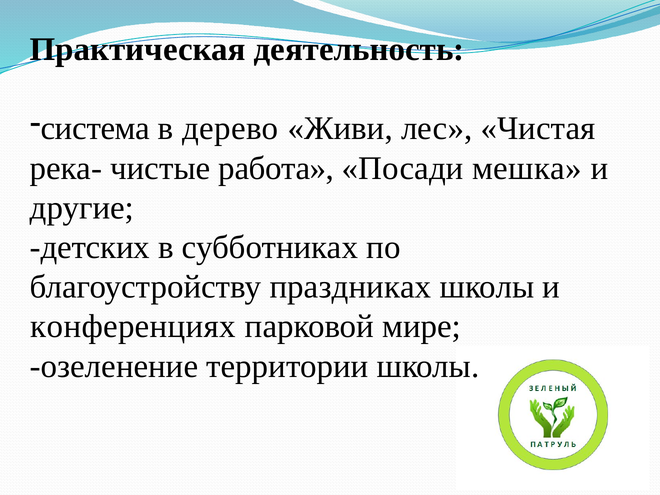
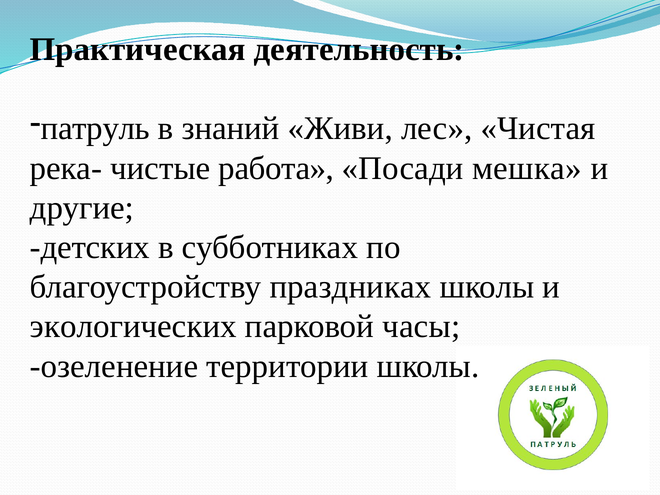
система: система -> патруль (95, 129)
дерево: дерево -> знаний (231, 129)
конференциях: конференциях -> экологических (133, 327)
мире: мире -> часы (421, 327)
